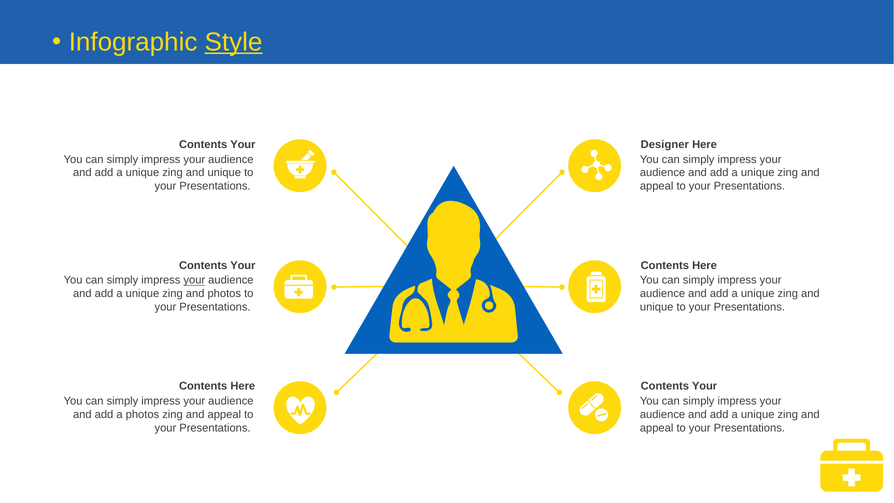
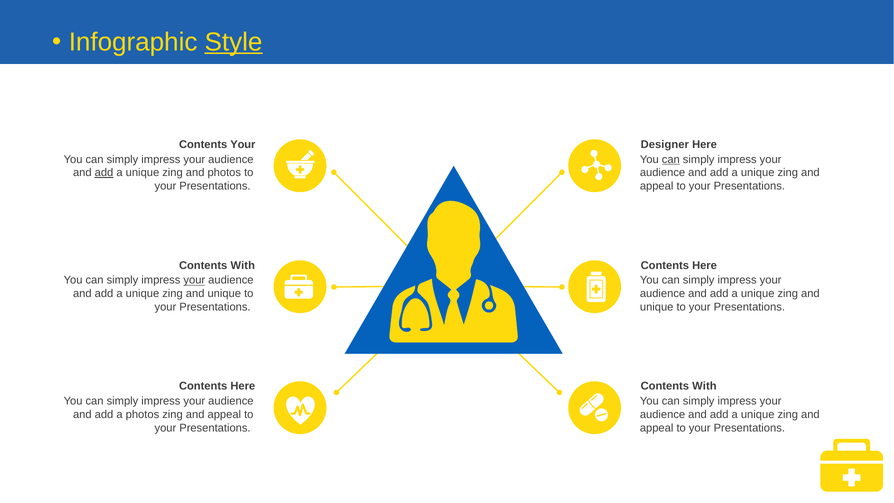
can underline: none -> present (671, 159)
add underline: none -> present (104, 173)
unique: unique -> photos (224, 173)
Your: Your -> With (243, 265)
photos: photos -> unique (224, 294)
Your: Your -> With (704, 386)
